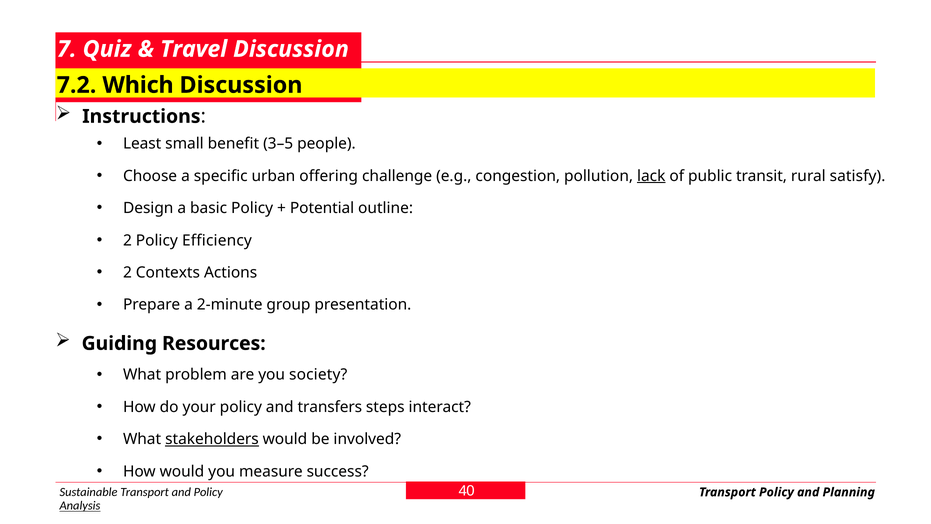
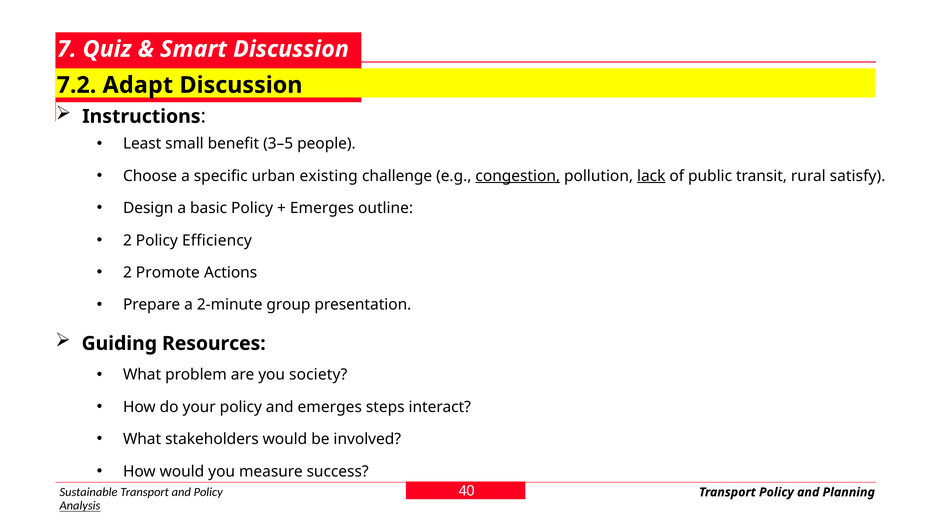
Travel: Travel -> Smart (194, 49)
Which: Which -> Adapt (138, 85)
offering: offering -> existing (329, 176)
congestion underline: none -> present (518, 176)
Potential: Potential -> Emerges (322, 208)
Contexts: Contexts -> Promote (168, 272)
and transfers: transfers -> emerges (330, 407)
stakeholders underline: present -> none (212, 439)
